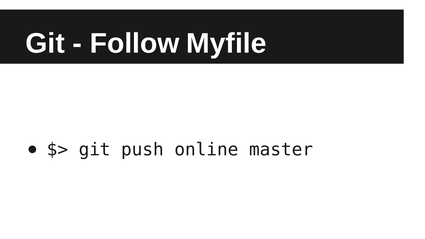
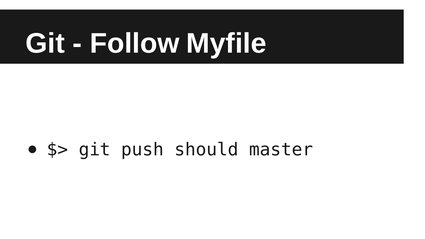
online: online -> should (206, 150)
